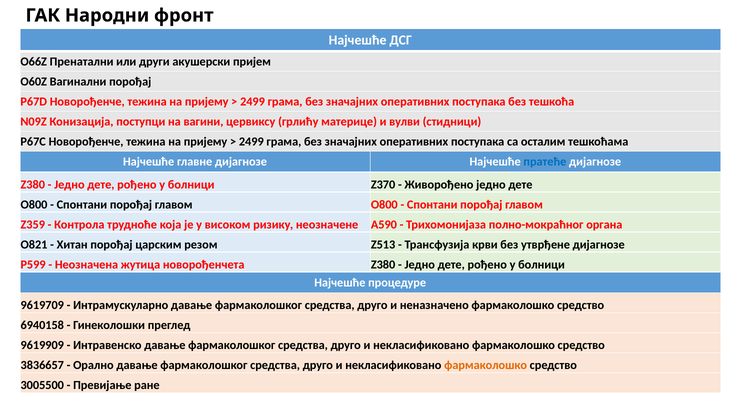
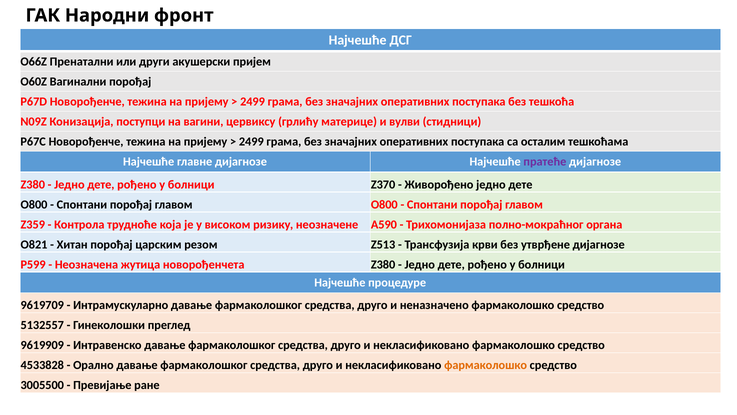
пратеће colour: blue -> purple (545, 162)
6940158: 6940158 -> 5132557 (42, 325)
3836657: 3836657 -> 4533828 (42, 365)
